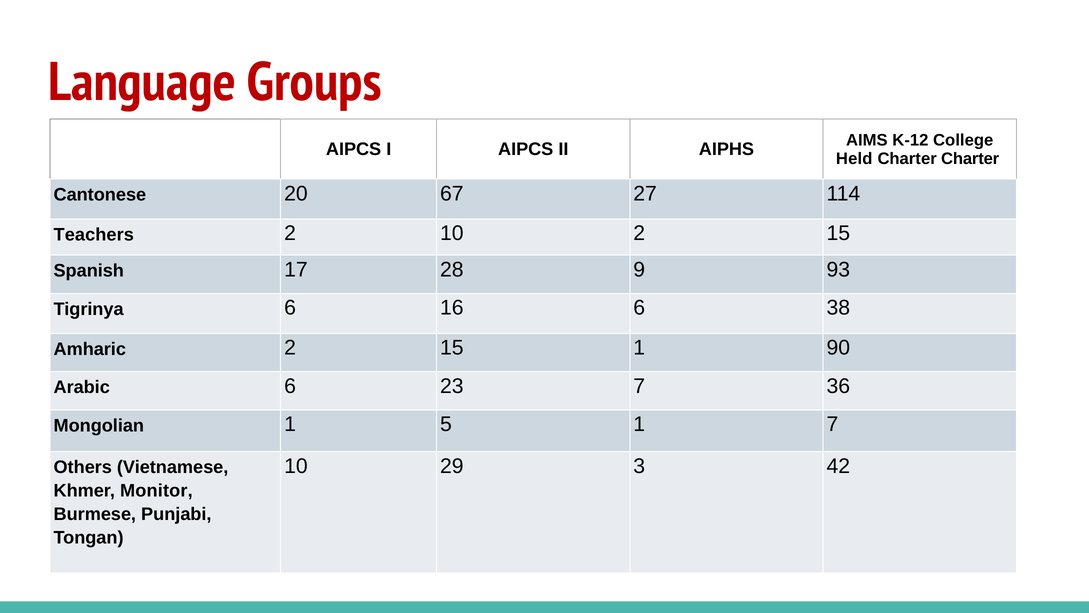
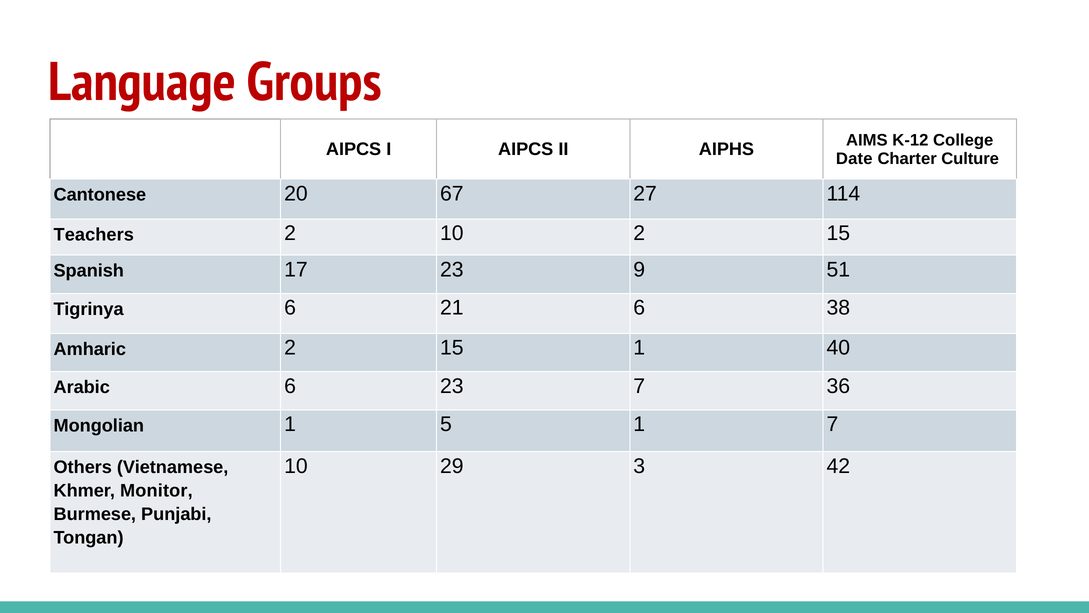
Held: Held -> Date (854, 159)
Charter Charter: Charter -> Culture (970, 159)
17 28: 28 -> 23 (452, 269)
93: 93 -> 51 (838, 269)
16: 16 -> 21 (452, 308)
90: 90 -> 40 (838, 348)
